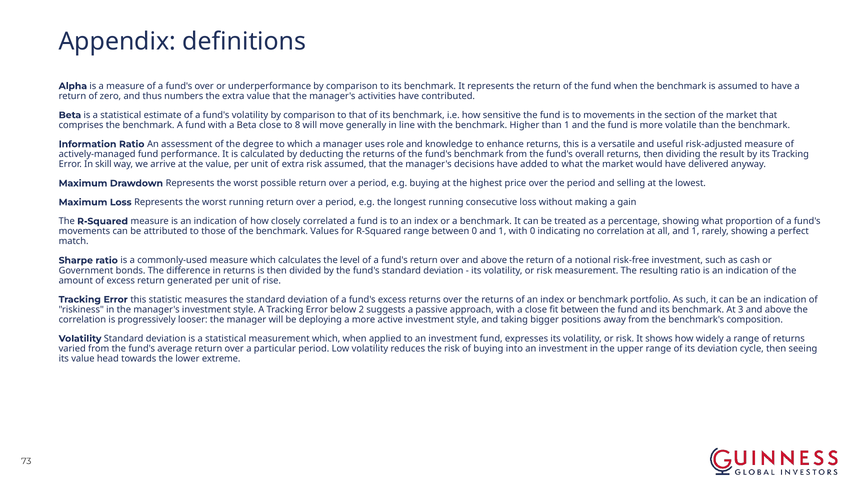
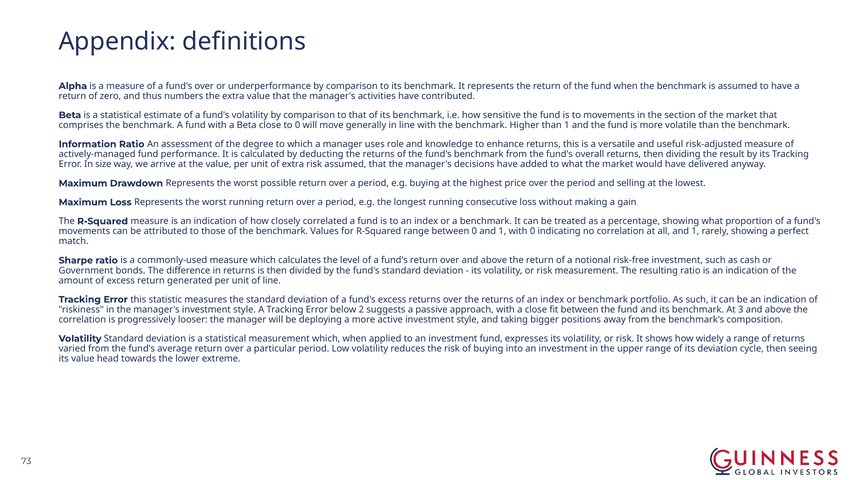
to 8: 8 -> 0 (298, 125)
skill: skill -> size (103, 164)
of rise: rise -> line (272, 281)
